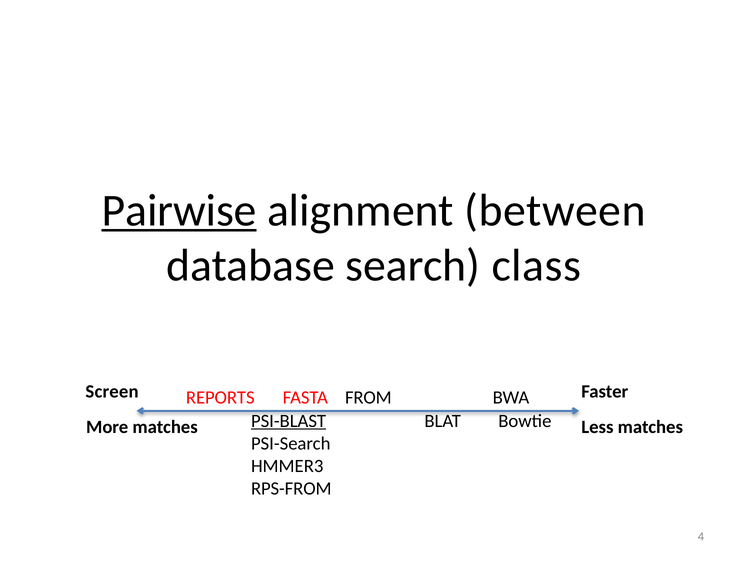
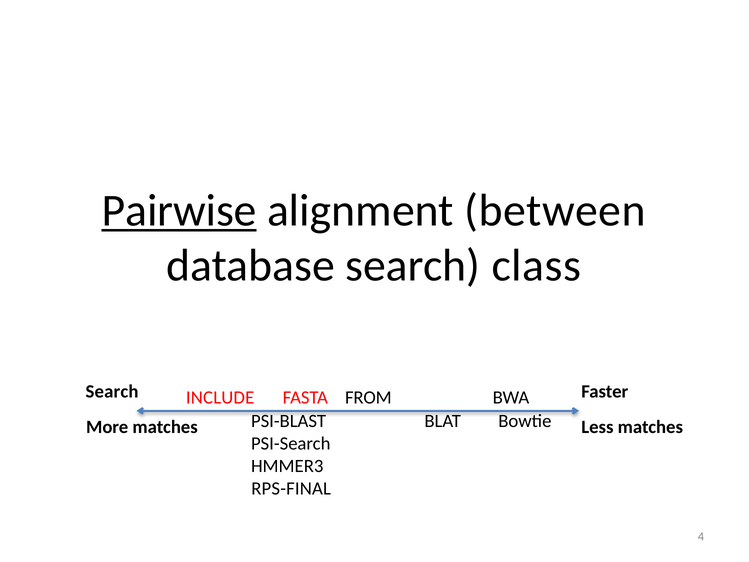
Screen: Screen -> Search (112, 391)
REPORTS: REPORTS -> INCLUDE (220, 397)
PSI-BLAST underline: present -> none (289, 421)
RPS-FROM: RPS-FROM -> RPS-FINAL (291, 488)
